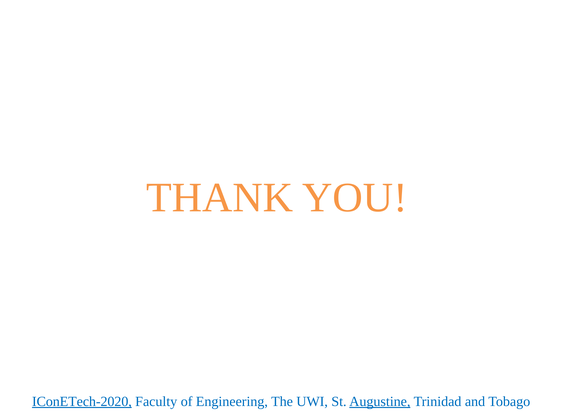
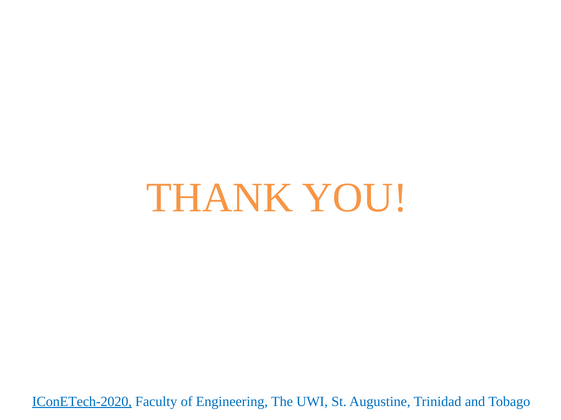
Augustine underline: present -> none (380, 402)
